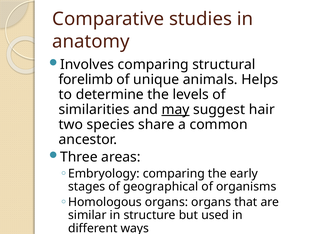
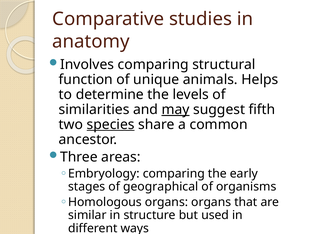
forelimb: forelimb -> function (86, 80)
hair: hair -> fifth (262, 110)
species underline: none -> present (111, 125)
